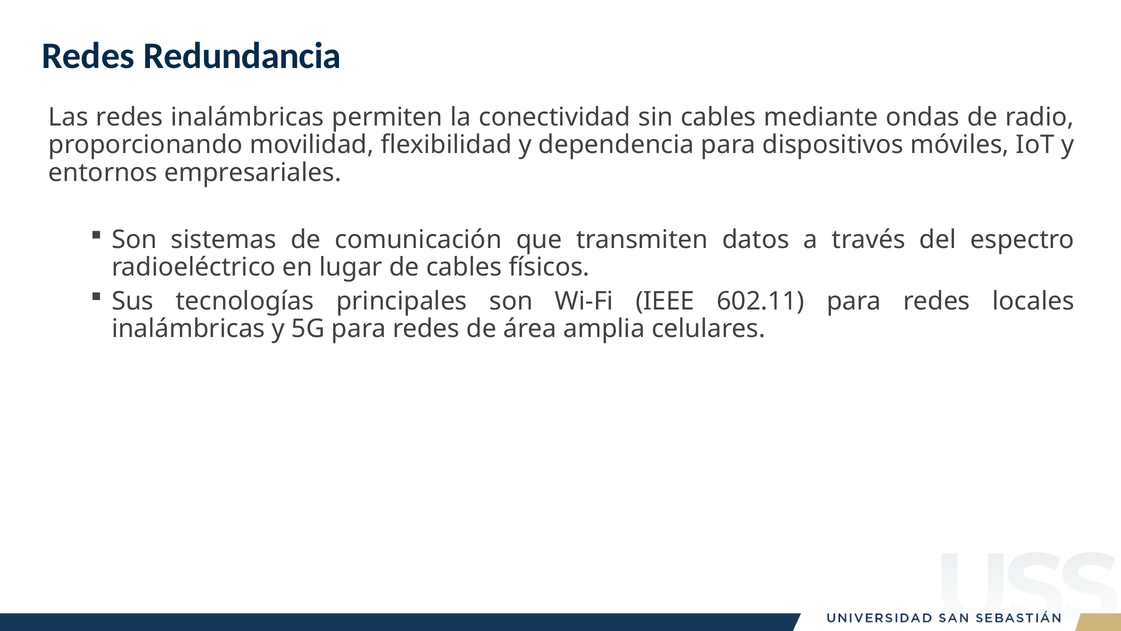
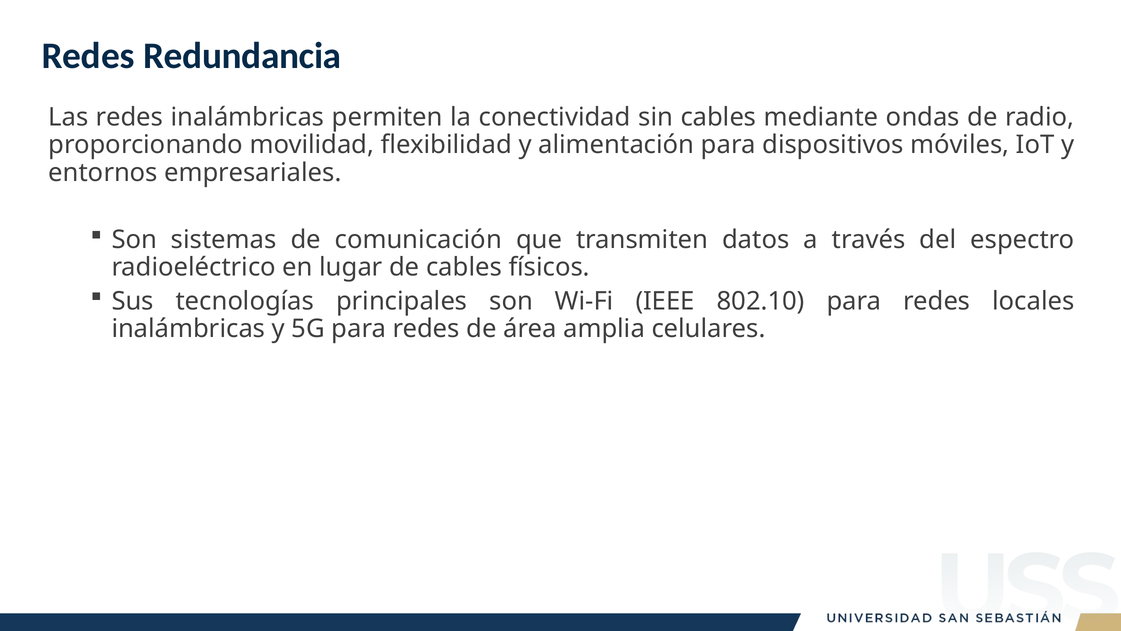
dependencia: dependencia -> alimentación (616, 145)
602.11: 602.11 -> 802.10 (761, 301)
